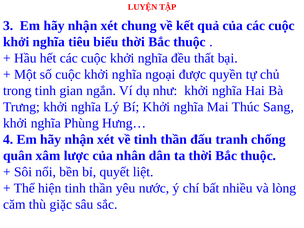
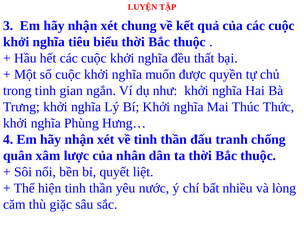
ngoại: ngoại -> muốn (160, 74)
Sang: Sang -> Thức (279, 107)
